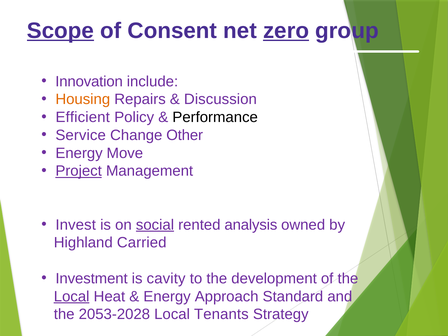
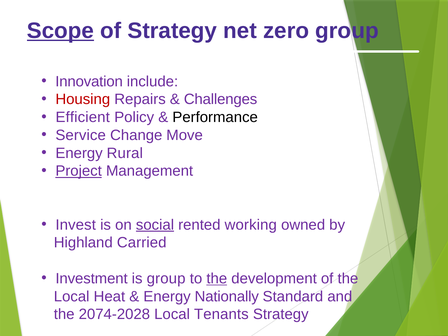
of Consent: Consent -> Strategy (172, 31)
zero underline: present -> none (286, 31)
Housing colour: orange -> red (83, 99)
Discussion: Discussion -> Challenges (221, 99)
Other: Other -> Move (185, 135)
Move: Move -> Rural (125, 153)
analysis: analysis -> working (251, 225)
is cavity: cavity -> group (166, 279)
the underline: none -> present (217, 279)
Local underline: present -> none (72, 296)
Approach: Approach -> Nationally (227, 296)
2053-2028: 2053-2028 -> 2074-2028 (114, 314)
